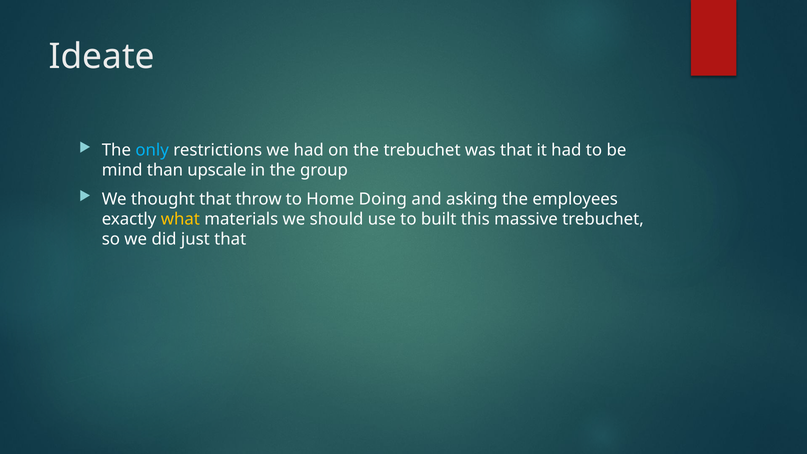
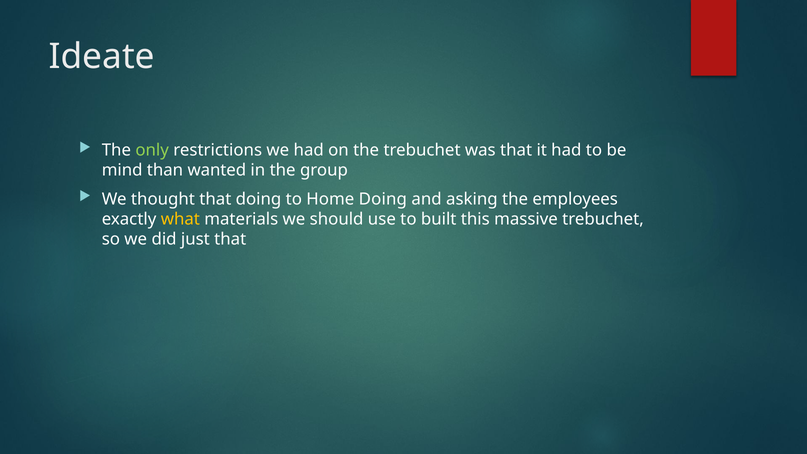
only colour: light blue -> light green (152, 150)
upscale: upscale -> wanted (217, 170)
that throw: throw -> doing (258, 199)
